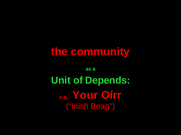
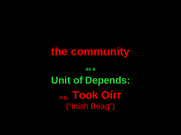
Your: Your -> Took (85, 96)
